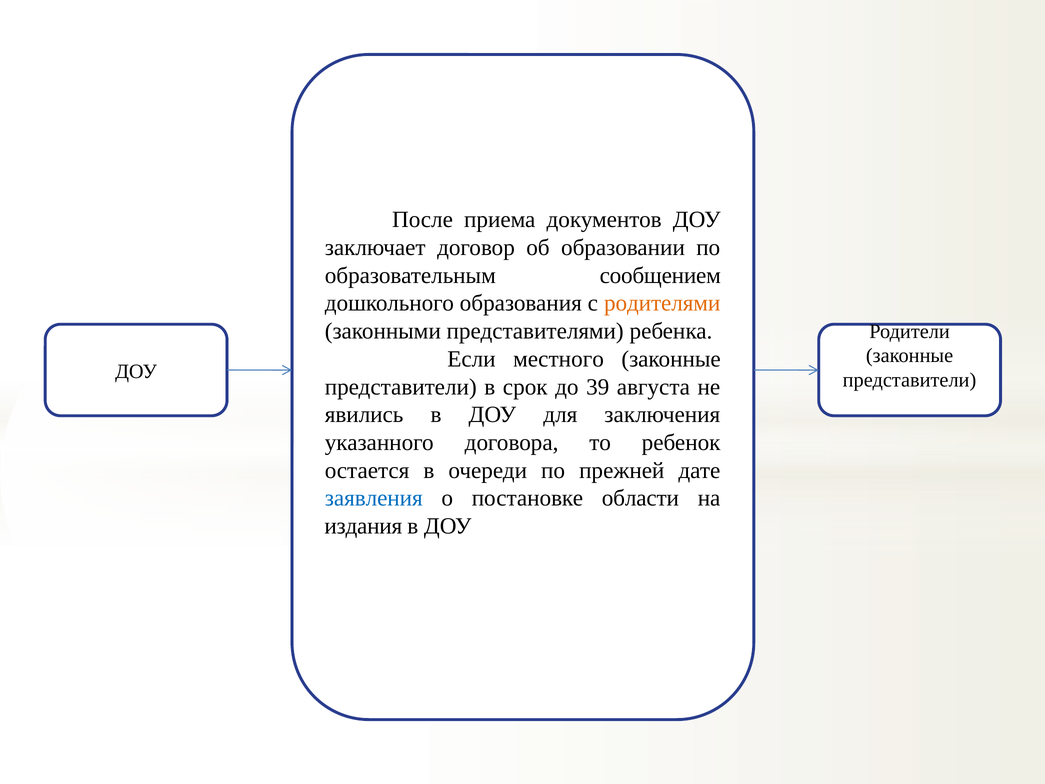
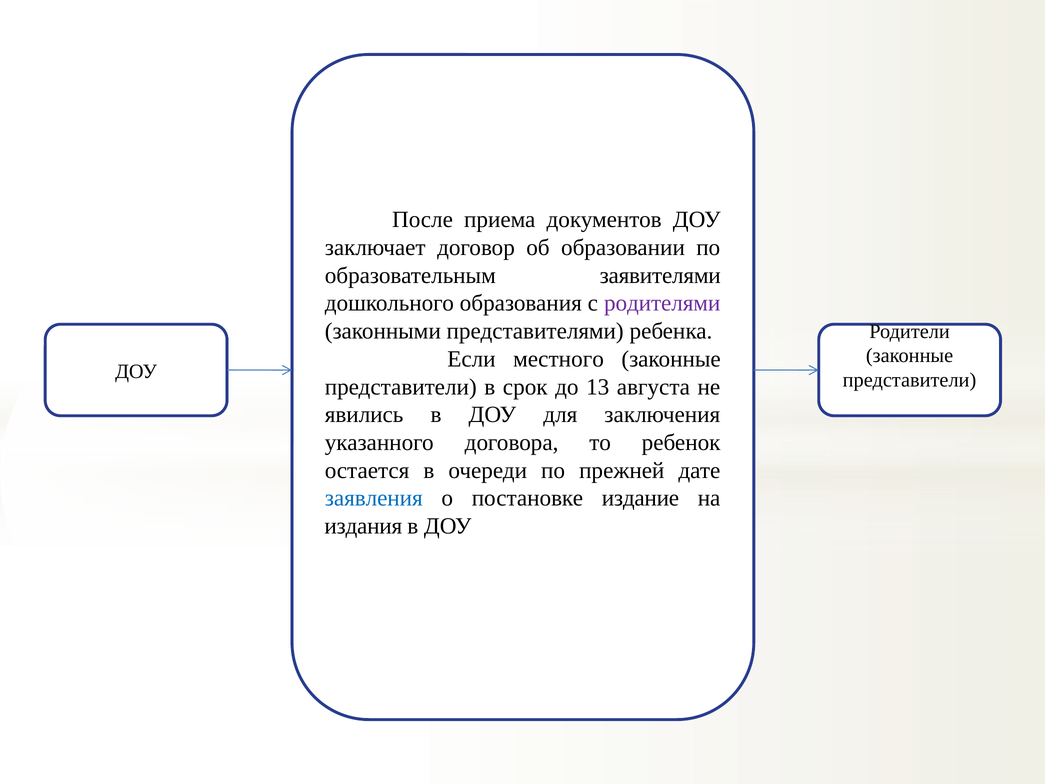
сообщением: сообщением -> заявителями (660, 275)
родителями colour: orange -> purple (662, 303)
39: 39 -> 13 (598, 387)
области: области -> издание (640, 498)
